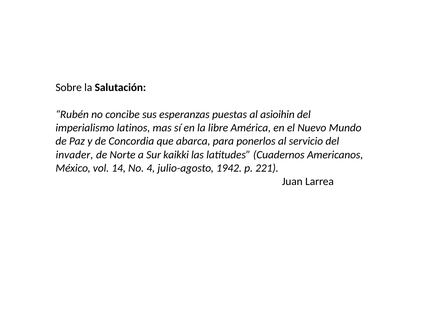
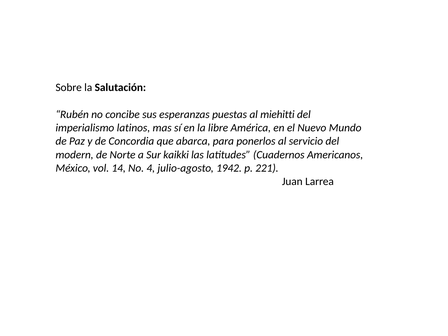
asioihin: asioihin -> miehitti (277, 114)
invader: invader -> modern (75, 155)
